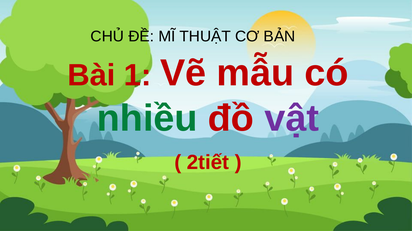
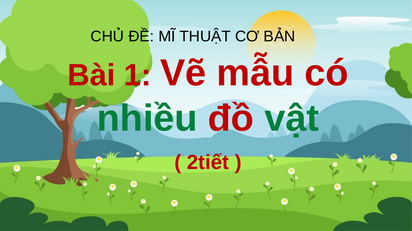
vật colour: purple -> green (292, 119)
